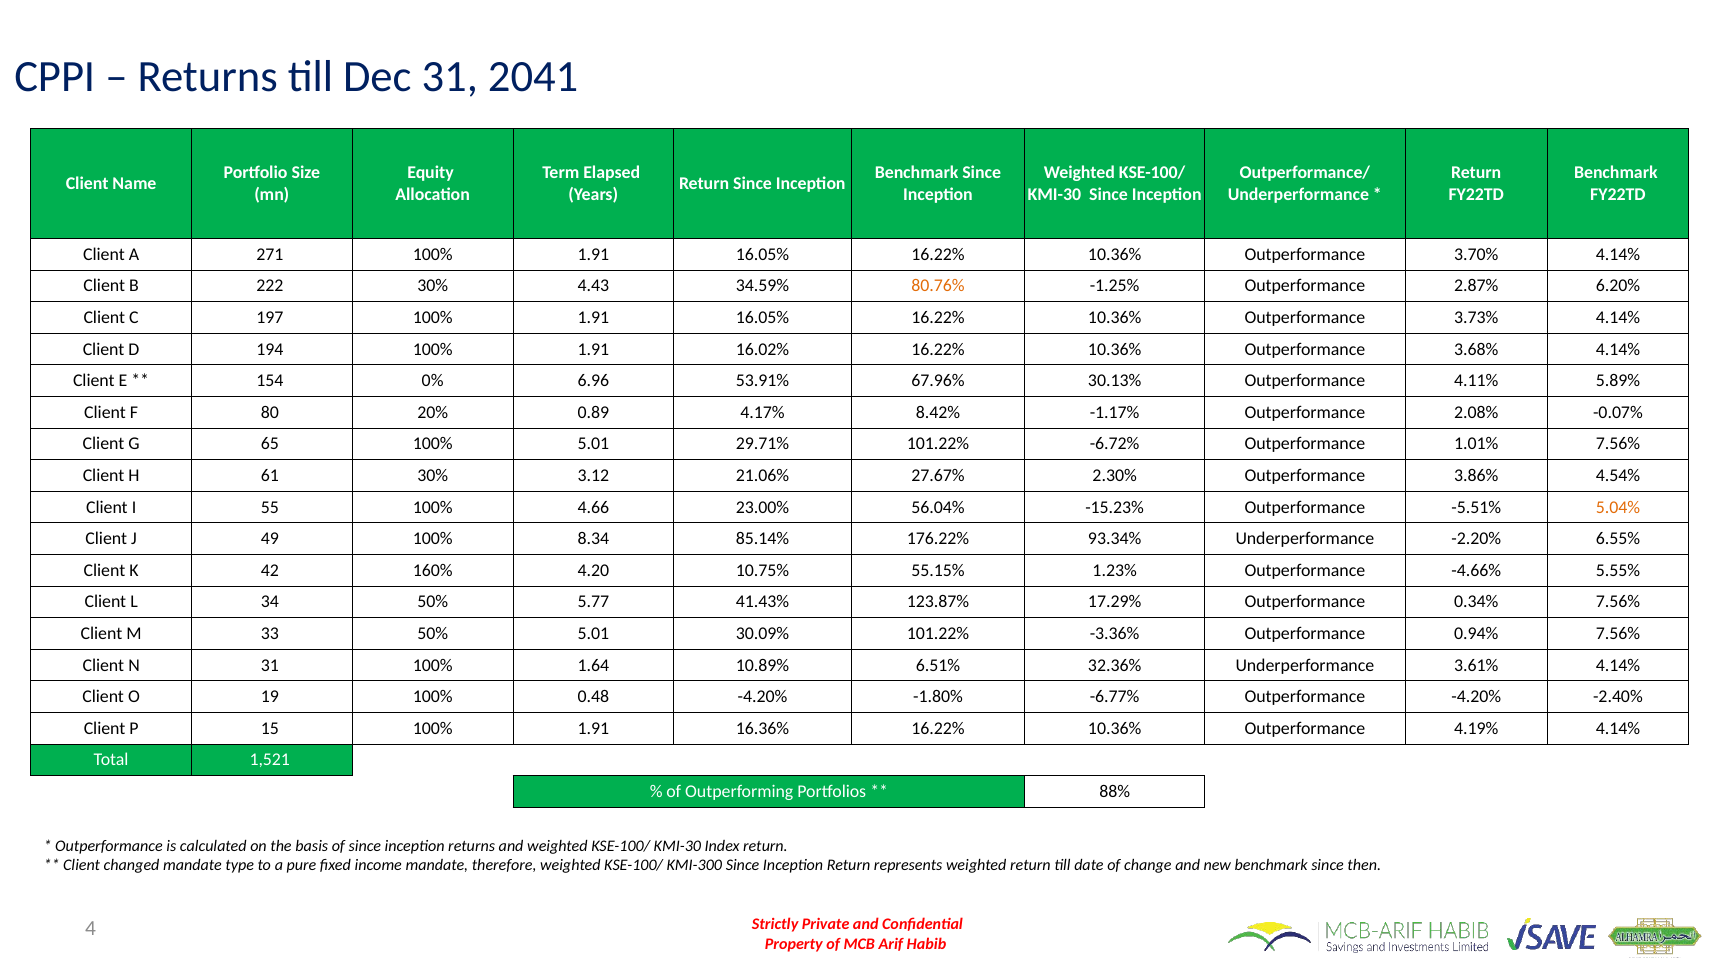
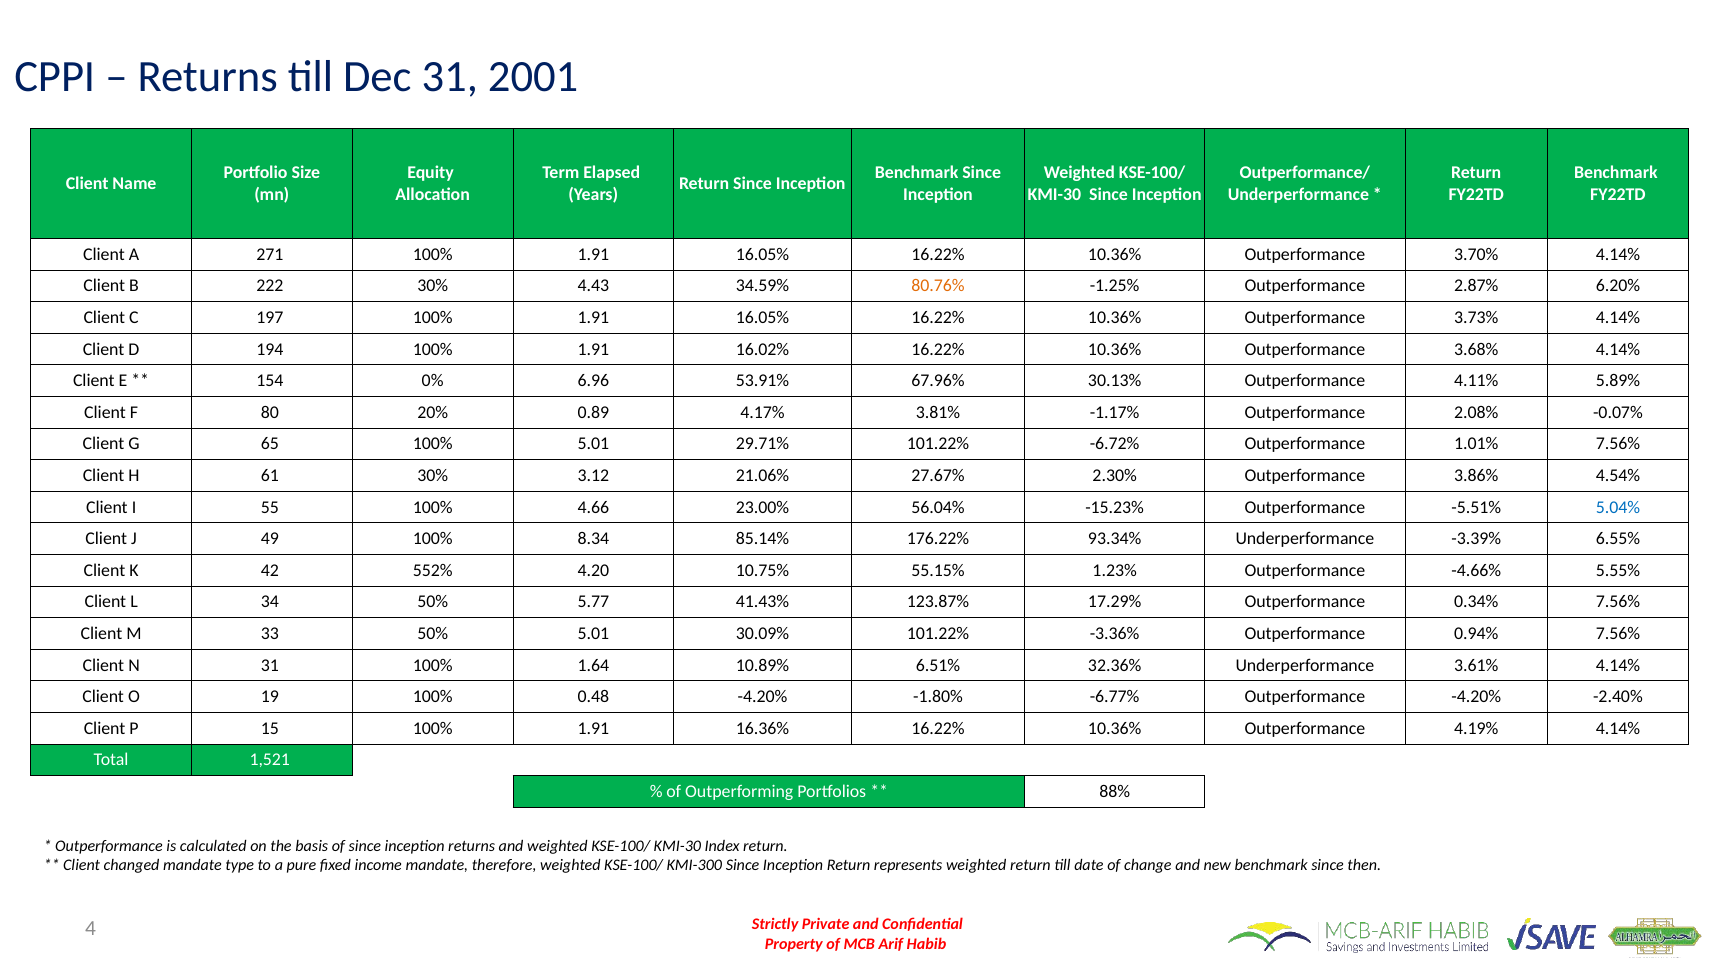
2041: 2041 -> 2001 (533, 77)
8.42%: 8.42% -> 3.81% (938, 412)
5.04% colour: orange -> blue (1618, 507)
-2.20%: -2.20% -> -3.39% (1476, 539)
160%: 160% -> 552% (433, 570)
